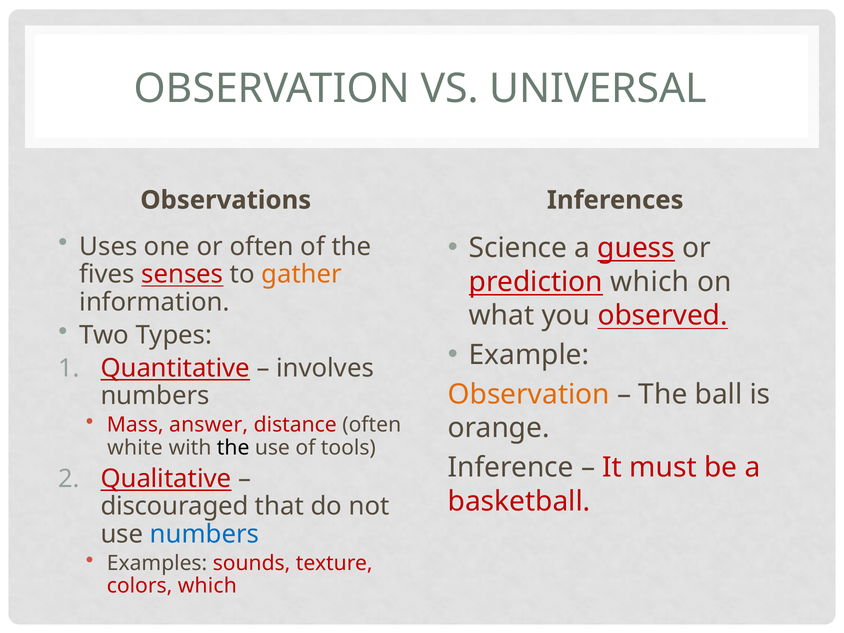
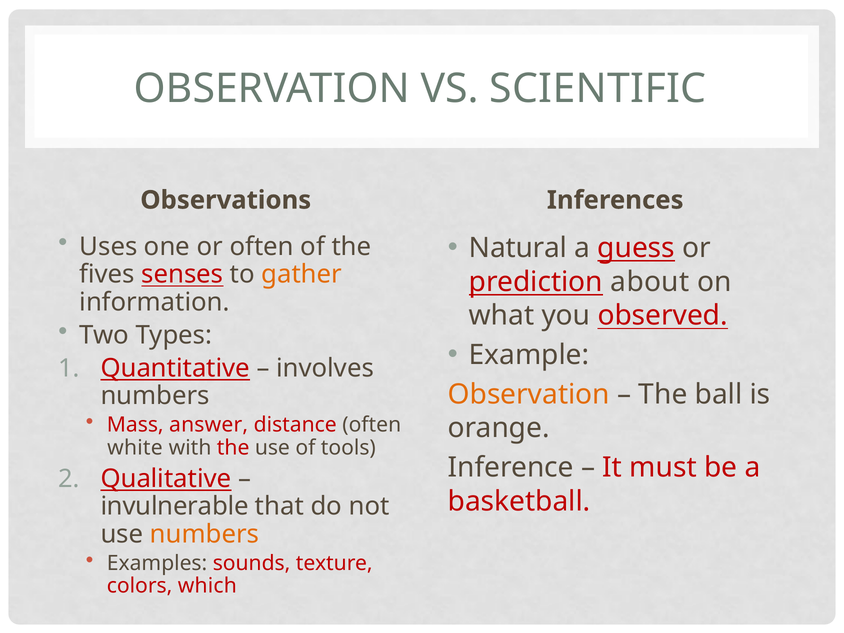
UNIVERSAL: UNIVERSAL -> SCIENTIFIC (598, 89)
Science: Science -> Natural (518, 248)
prediction which: which -> about (650, 282)
the colour: black -> red (233, 448)
discouraged: discouraged -> invulnerable (175, 506)
numbers colour: blue -> orange (205, 534)
